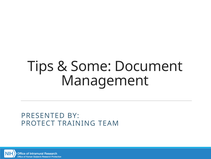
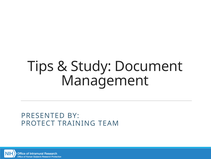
Some: Some -> Study (91, 66)
